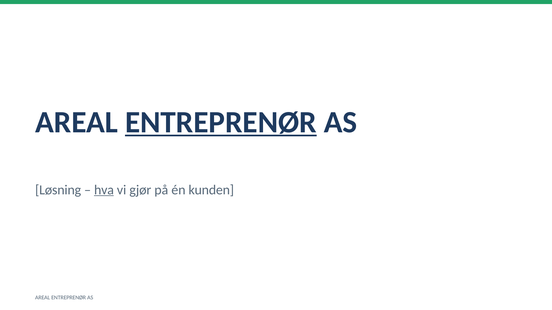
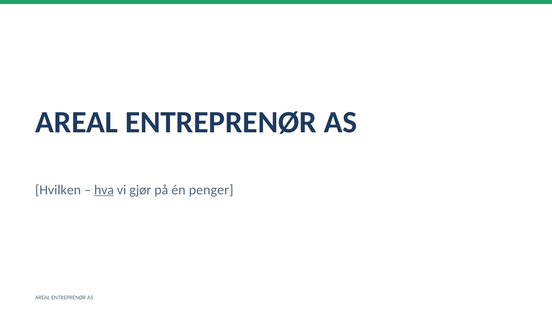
ENTREPRENØR underline: present -> none (221, 122)
Løsning: Løsning -> Hvilken (58, 190)
kunden: kunden -> penger (211, 190)
